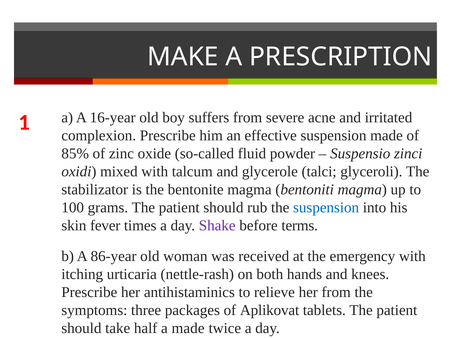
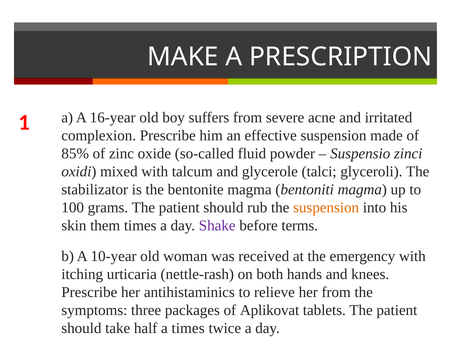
suspension colour: blue -> orange (326, 208)
fever: fever -> them (105, 226)
86-year: 86-year -> 10-year (114, 256)
a made: made -> times (188, 329)
